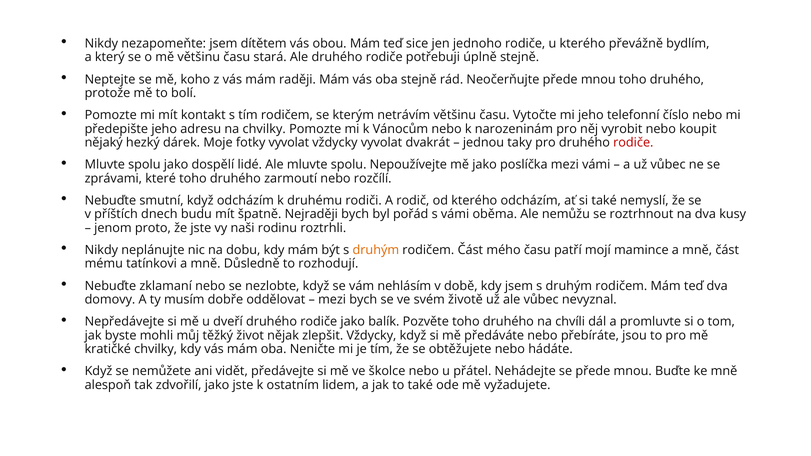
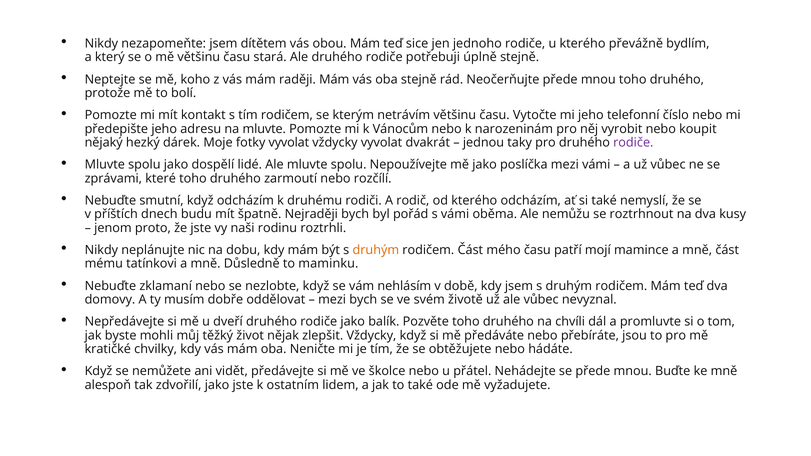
na chvilky: chvilky -> mluvte (264, 129)
rodiče colour: red -> purple (633, 143)
rozhodují: rozhodují -> maminku (328, 264)
